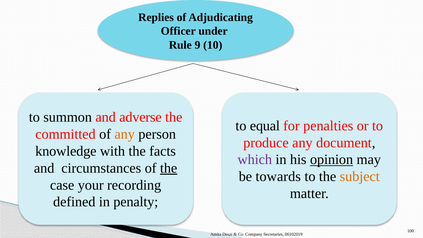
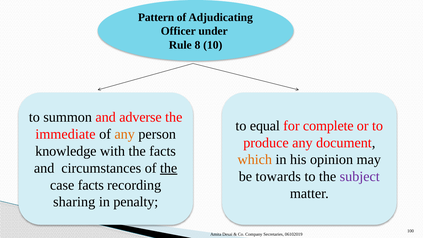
Replies: Replies -> Pattern (156, 17)
9: 9 -> 8 (198, 45)
penalties: penalties -> complete (328, 126)
committed: committed -> immediate (65, 134)
which colour: purple -> orange (255, 160)
opinion underline: present -> none (332, 160)
subject colour: orange -> purple (360, 177)
case your: your -> facts (91, 185)
defined: defined -> sharing (74, 202)
